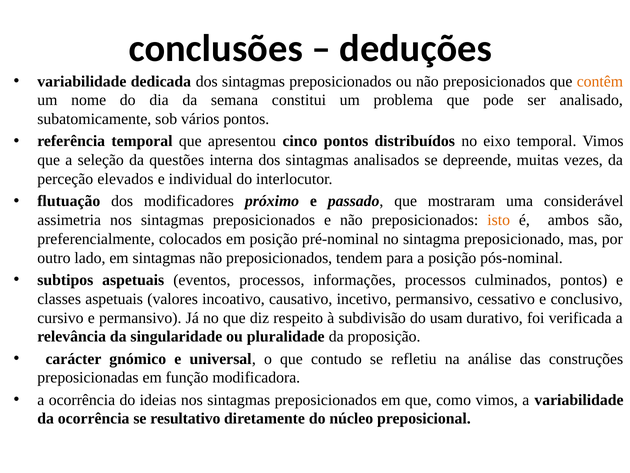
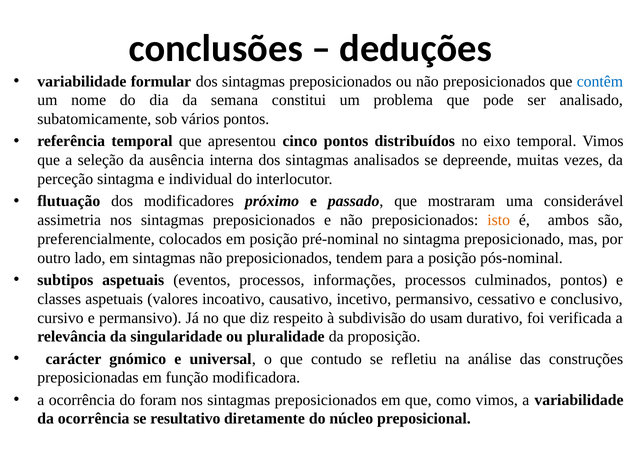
dedicada: dedicada -> formular (161, 81)
contêm colour: orange -> blue (600, 81)
questões: questões -> ausência (177, 160)
perceção elevados: elevados -> sintagma (126, 179)
ideias: ideias -> foram (158, 399)
